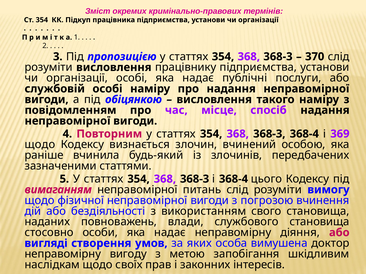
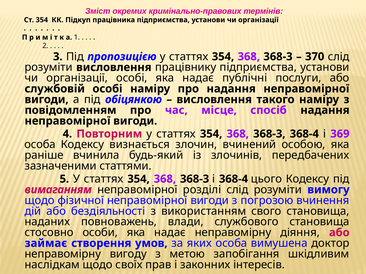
щодо: щодо -> особа (40, 145)
питань: питань -> розділі (202, 190)
вигляді: вигляді -> займає (46, 244)
